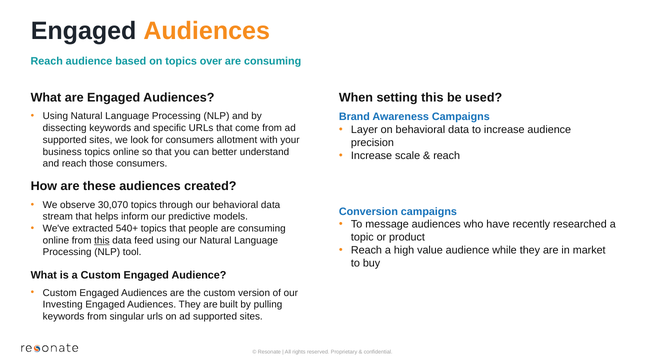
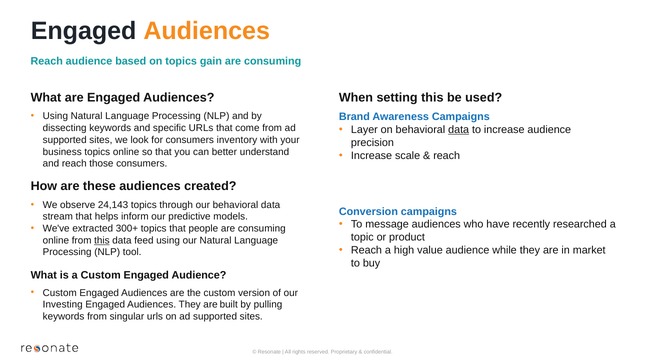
over: over -> gain (211, 61)
data underline: none -> present (459, 130)
allotment: allotment -> inventory (237, 140)
30,070: 30,070 -> 24,143 (113, 205)
540+: 540+ -> 300+ (127, 228)
